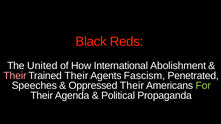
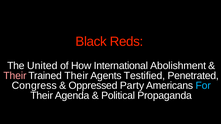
Fascism: Fascism -> Testified (144, 76)
Speeches: Speeches -> Congress (34, 86)
Oppressed Their: Their -> Party (132, 86)
For colour: light green -> light blue (203, 86)
